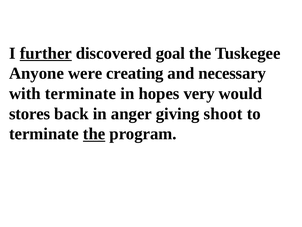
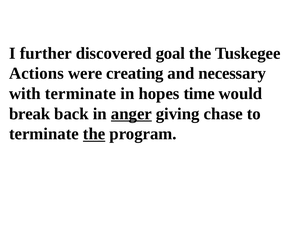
further underline: present -> none (46, 53)
Anyone: Anyone -> Actions (36, 73)
very: very -> time (199, 93)
stores: stores -> break (30, 113)
anger underline: none -> present (131, 113)
shoot: shoot -> chase (223, 113)
